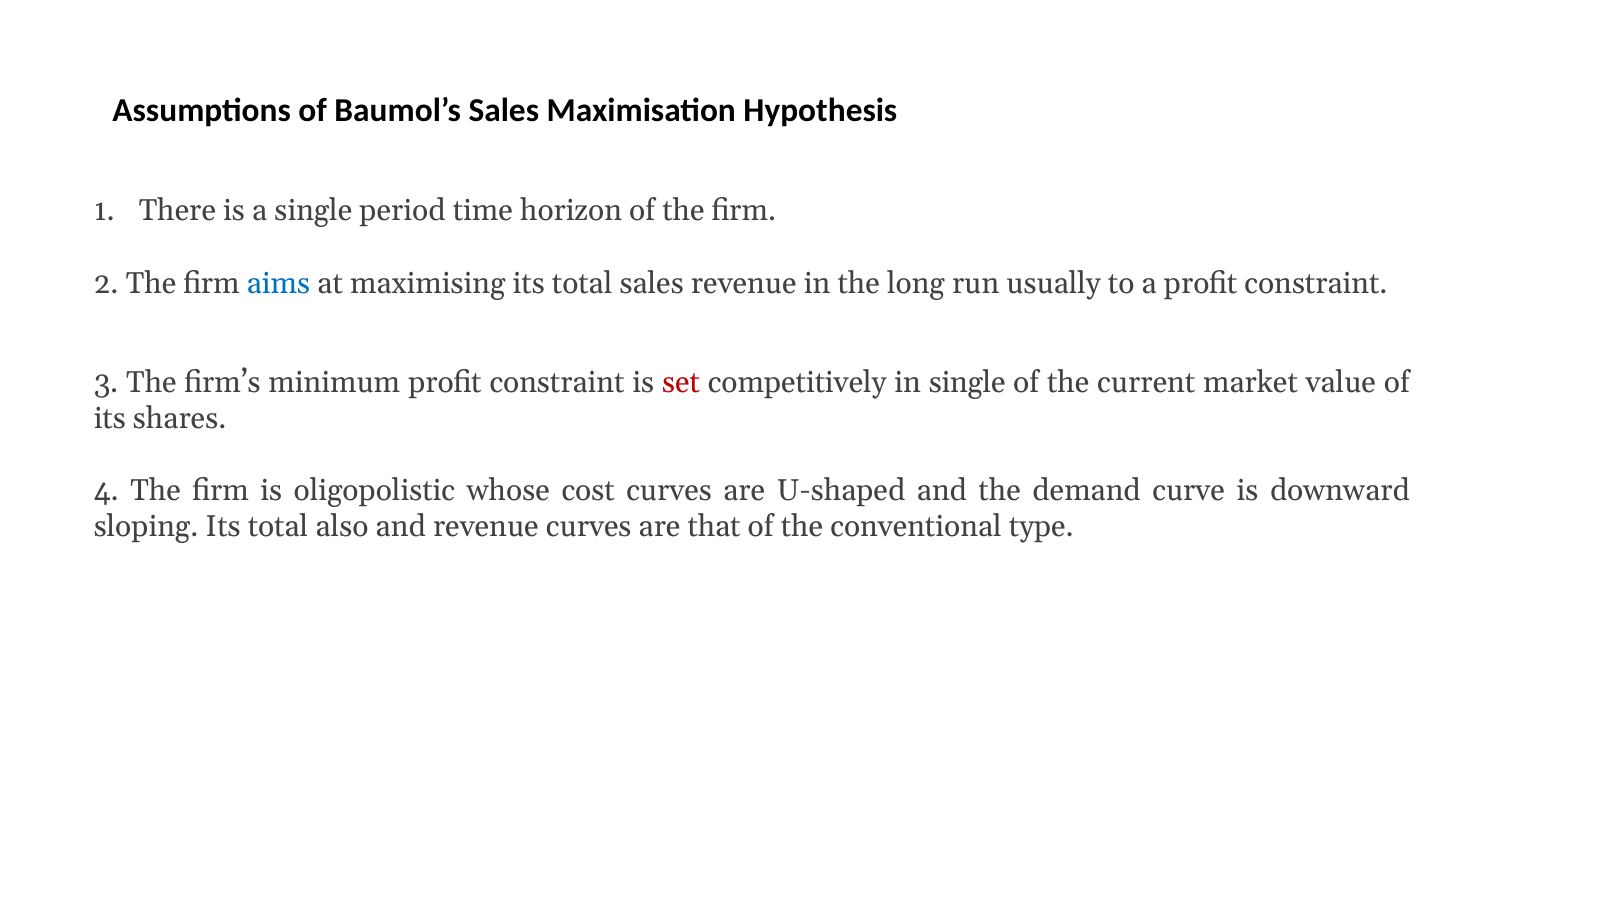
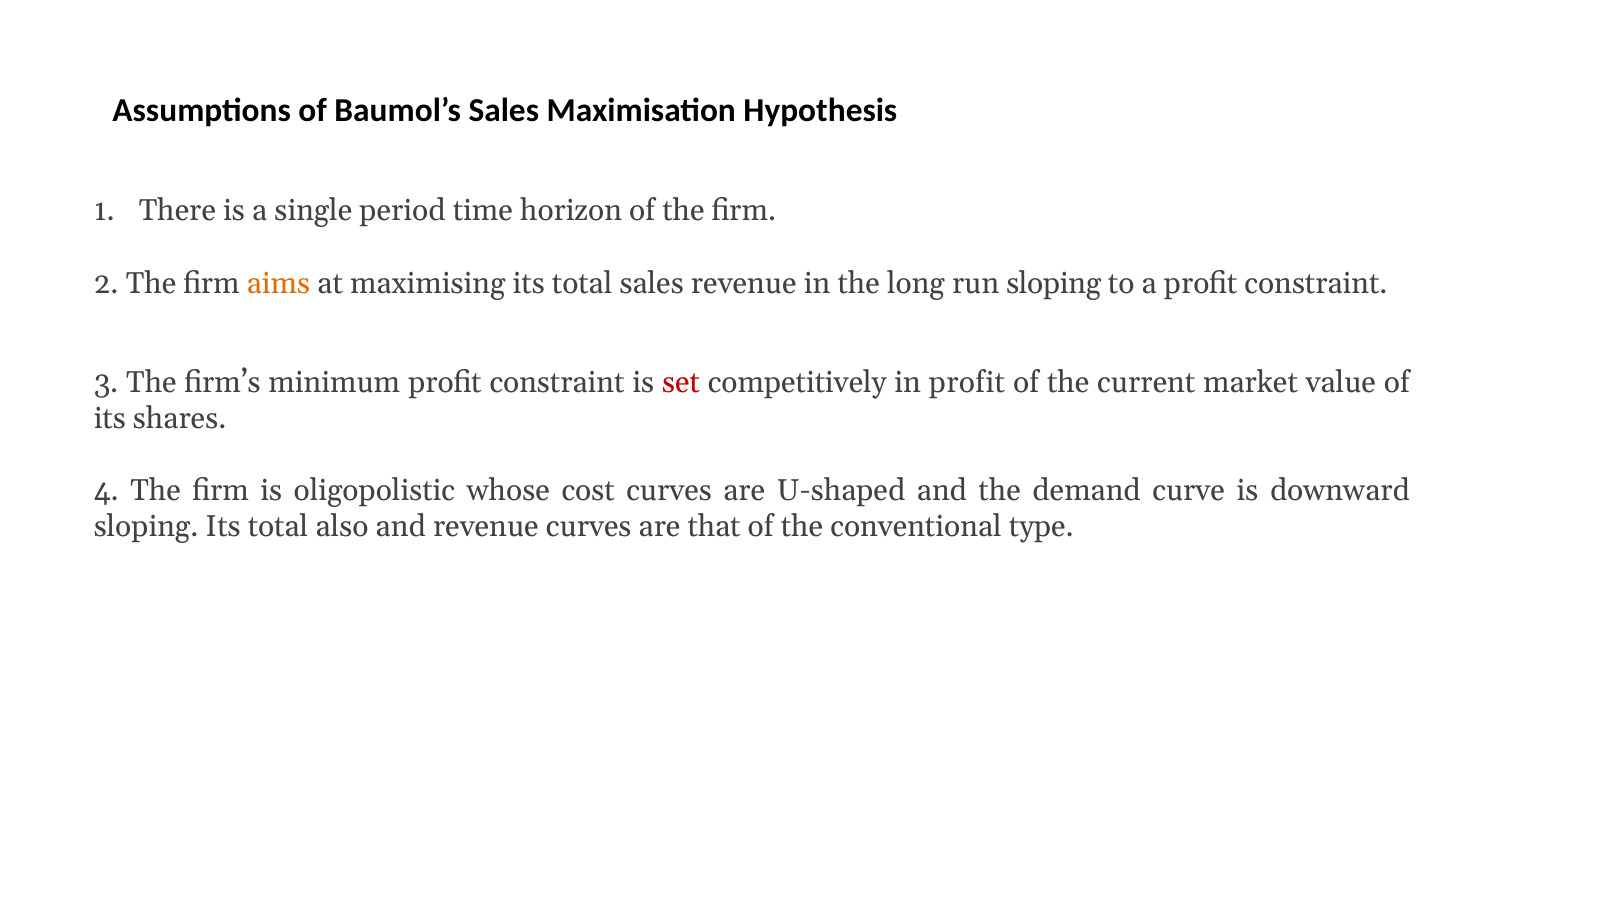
aims colour: blue -> orange (278, 283)
run usually: usually -> sloping (1054, 283)
in single: single -> profit (967, 382)
